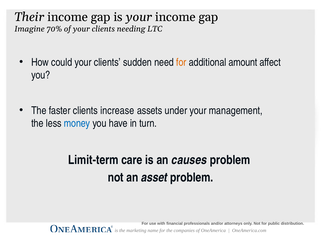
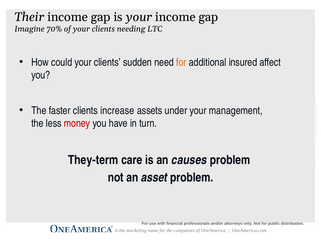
amount: amount -> insured (243, 62)
money colour: blue -> red (77, 123)
Limit-term: Limit-term -> They-term (93, 160)
